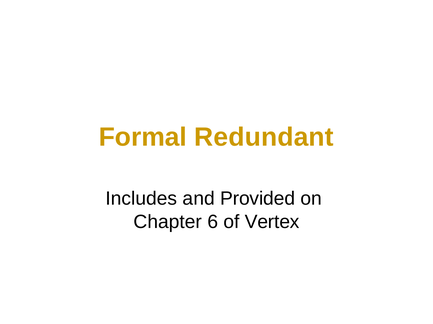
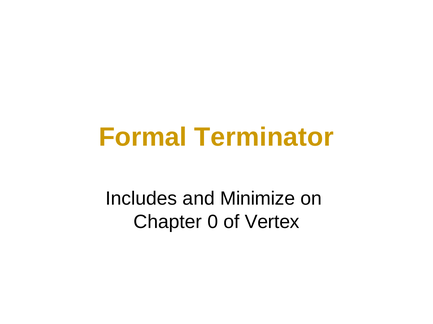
Redundant: Redundant -> Terminator (264, 138)
Provided: Provided -> Minimize (258, 199)
6: 6 -> 0 (213, 222)
